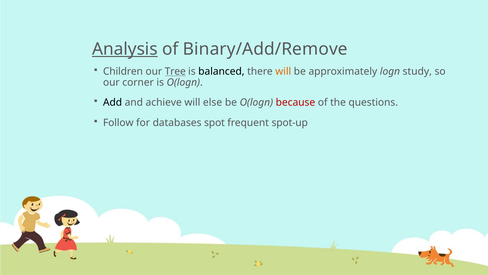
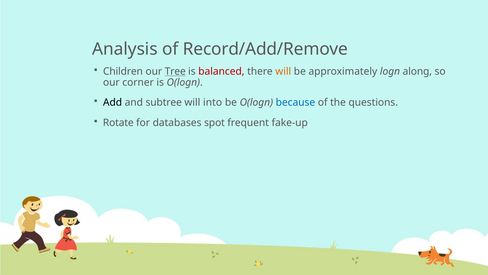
Analysis underline: present -> none (125, 49)
Binary/Add/Remove: Binary/Add/Remove -> Record/Add/Remove (265, 49)
balanced colour: black -> red (221, 71)
study: study -> along (417, 71)
achieve: achieve -> subtree (164, 102)
else: else -> into (213, 102)
because colour: red -> blue (295, 102)
Follow: Follow -> Rotate (118, 123)
spot-up: spot-up -> fake-up (290, 123)
